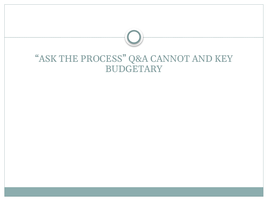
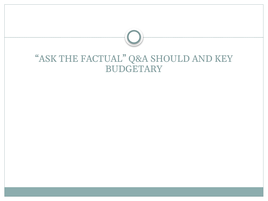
PROCESS: PROCESS -> FACTUAL (103, 59)
CANNOT: CANNOT -> SHOULD (170, 59)
